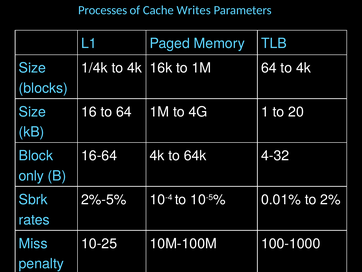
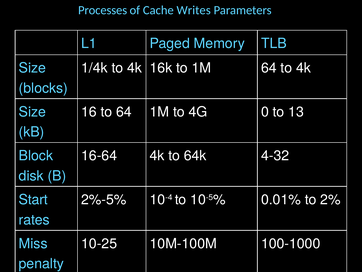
1: 1 -> 0 (265, 112)
20: 20 -> 13 (296, 112)
only: only -> disk (31, 176)
Sbrk: Sbrk -> Start (33, 199)
